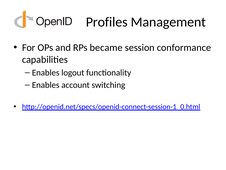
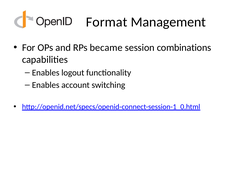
Profiles: Profiles -> Format (107, 22)
conformance: conformance -> combinations (184, 47)
